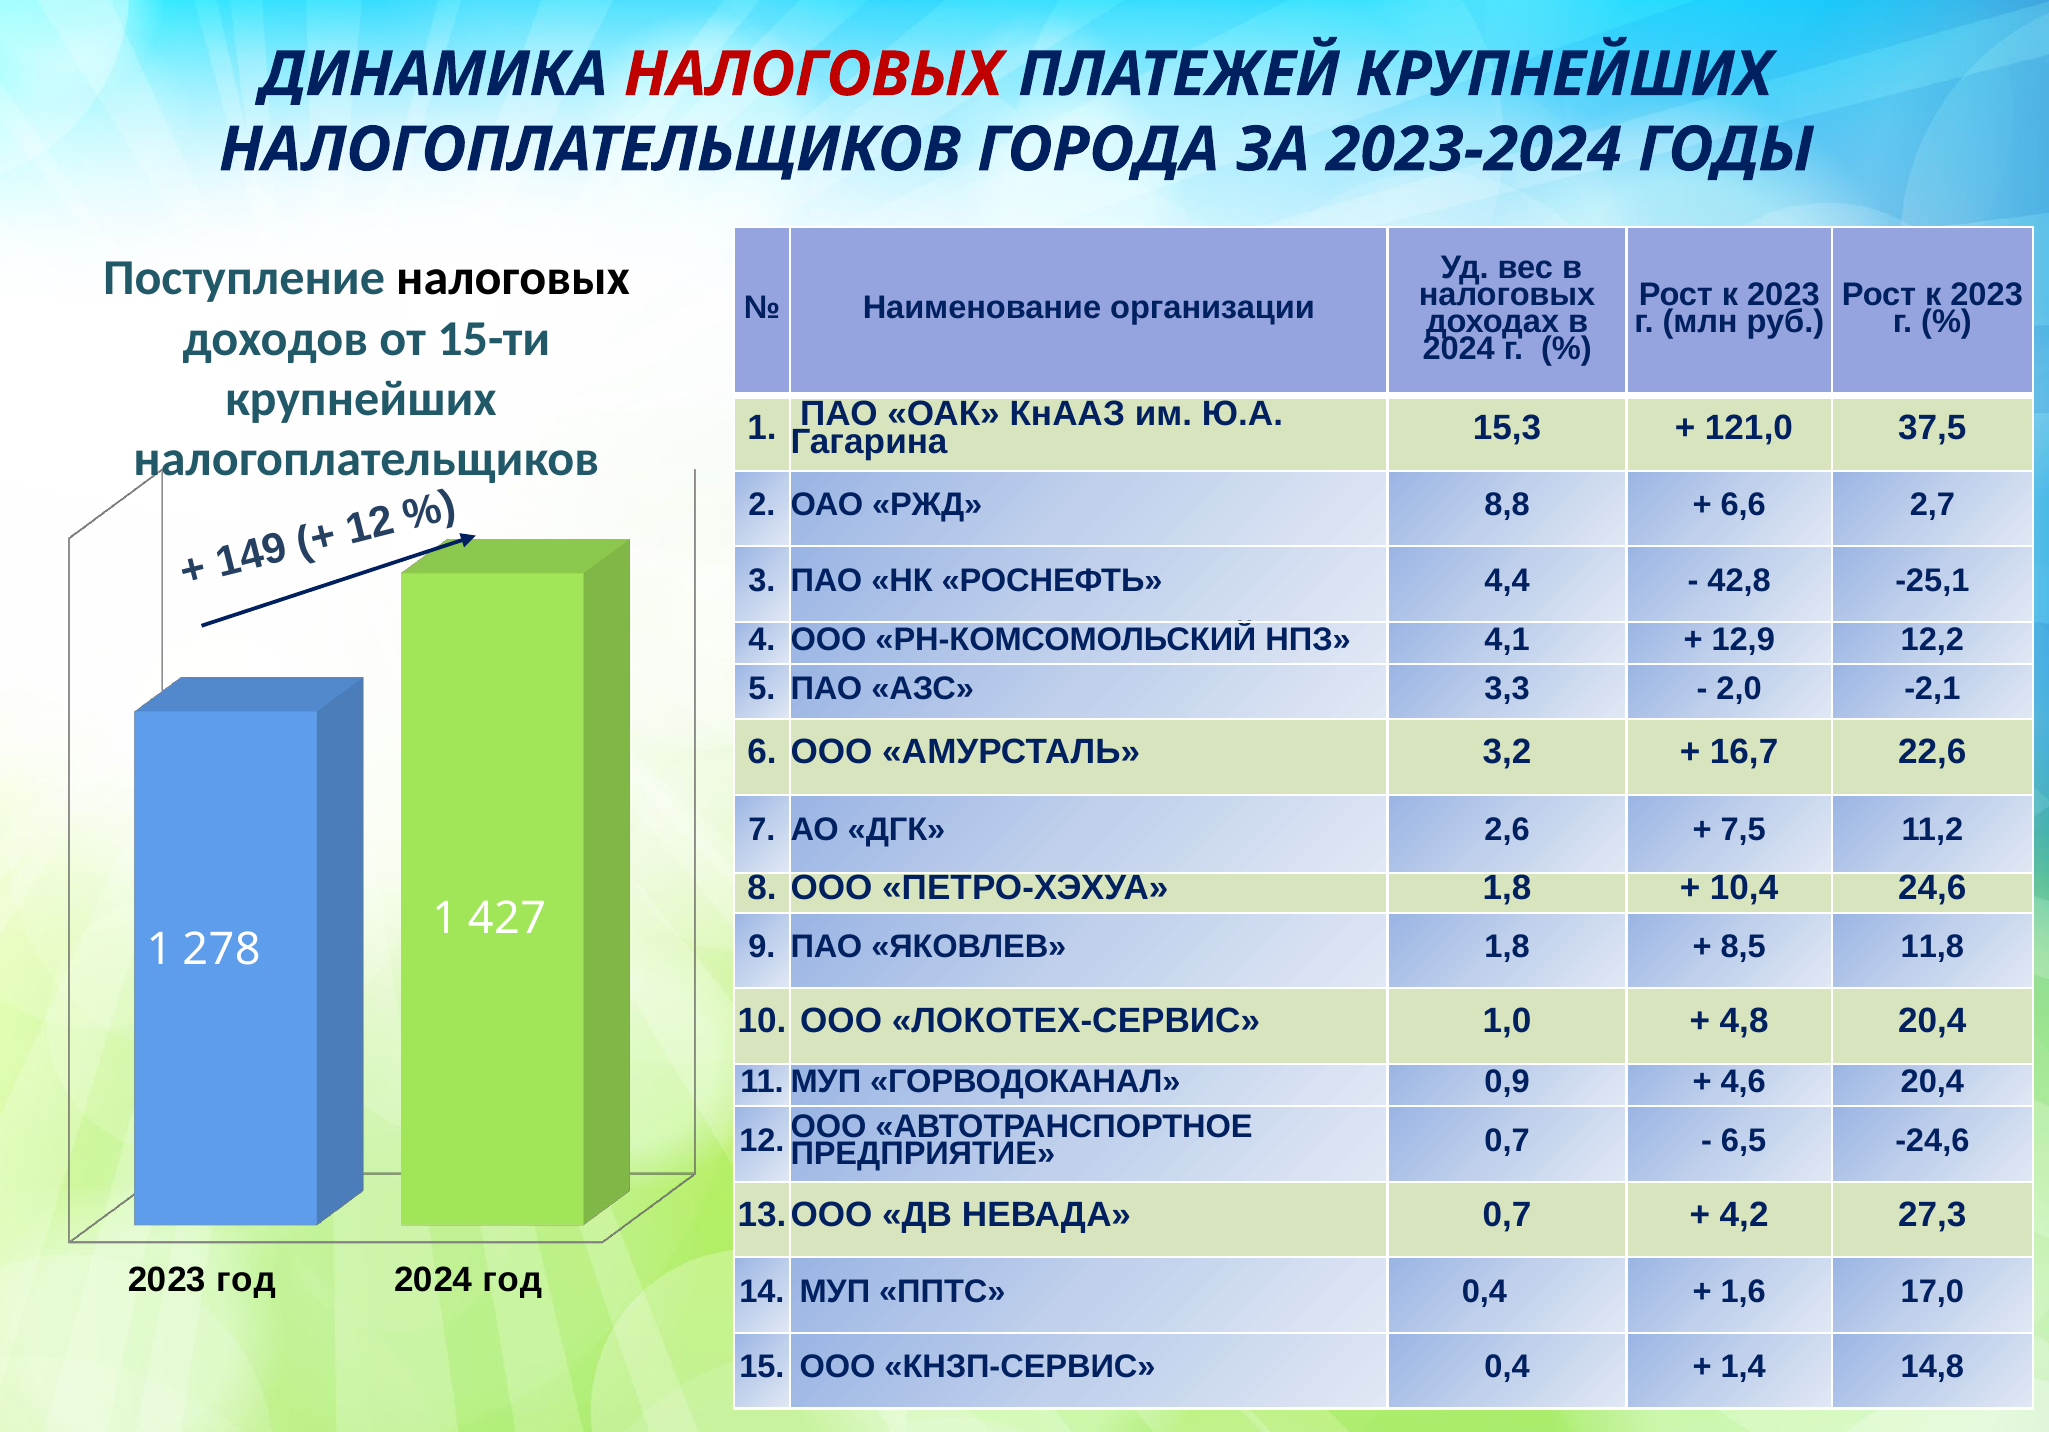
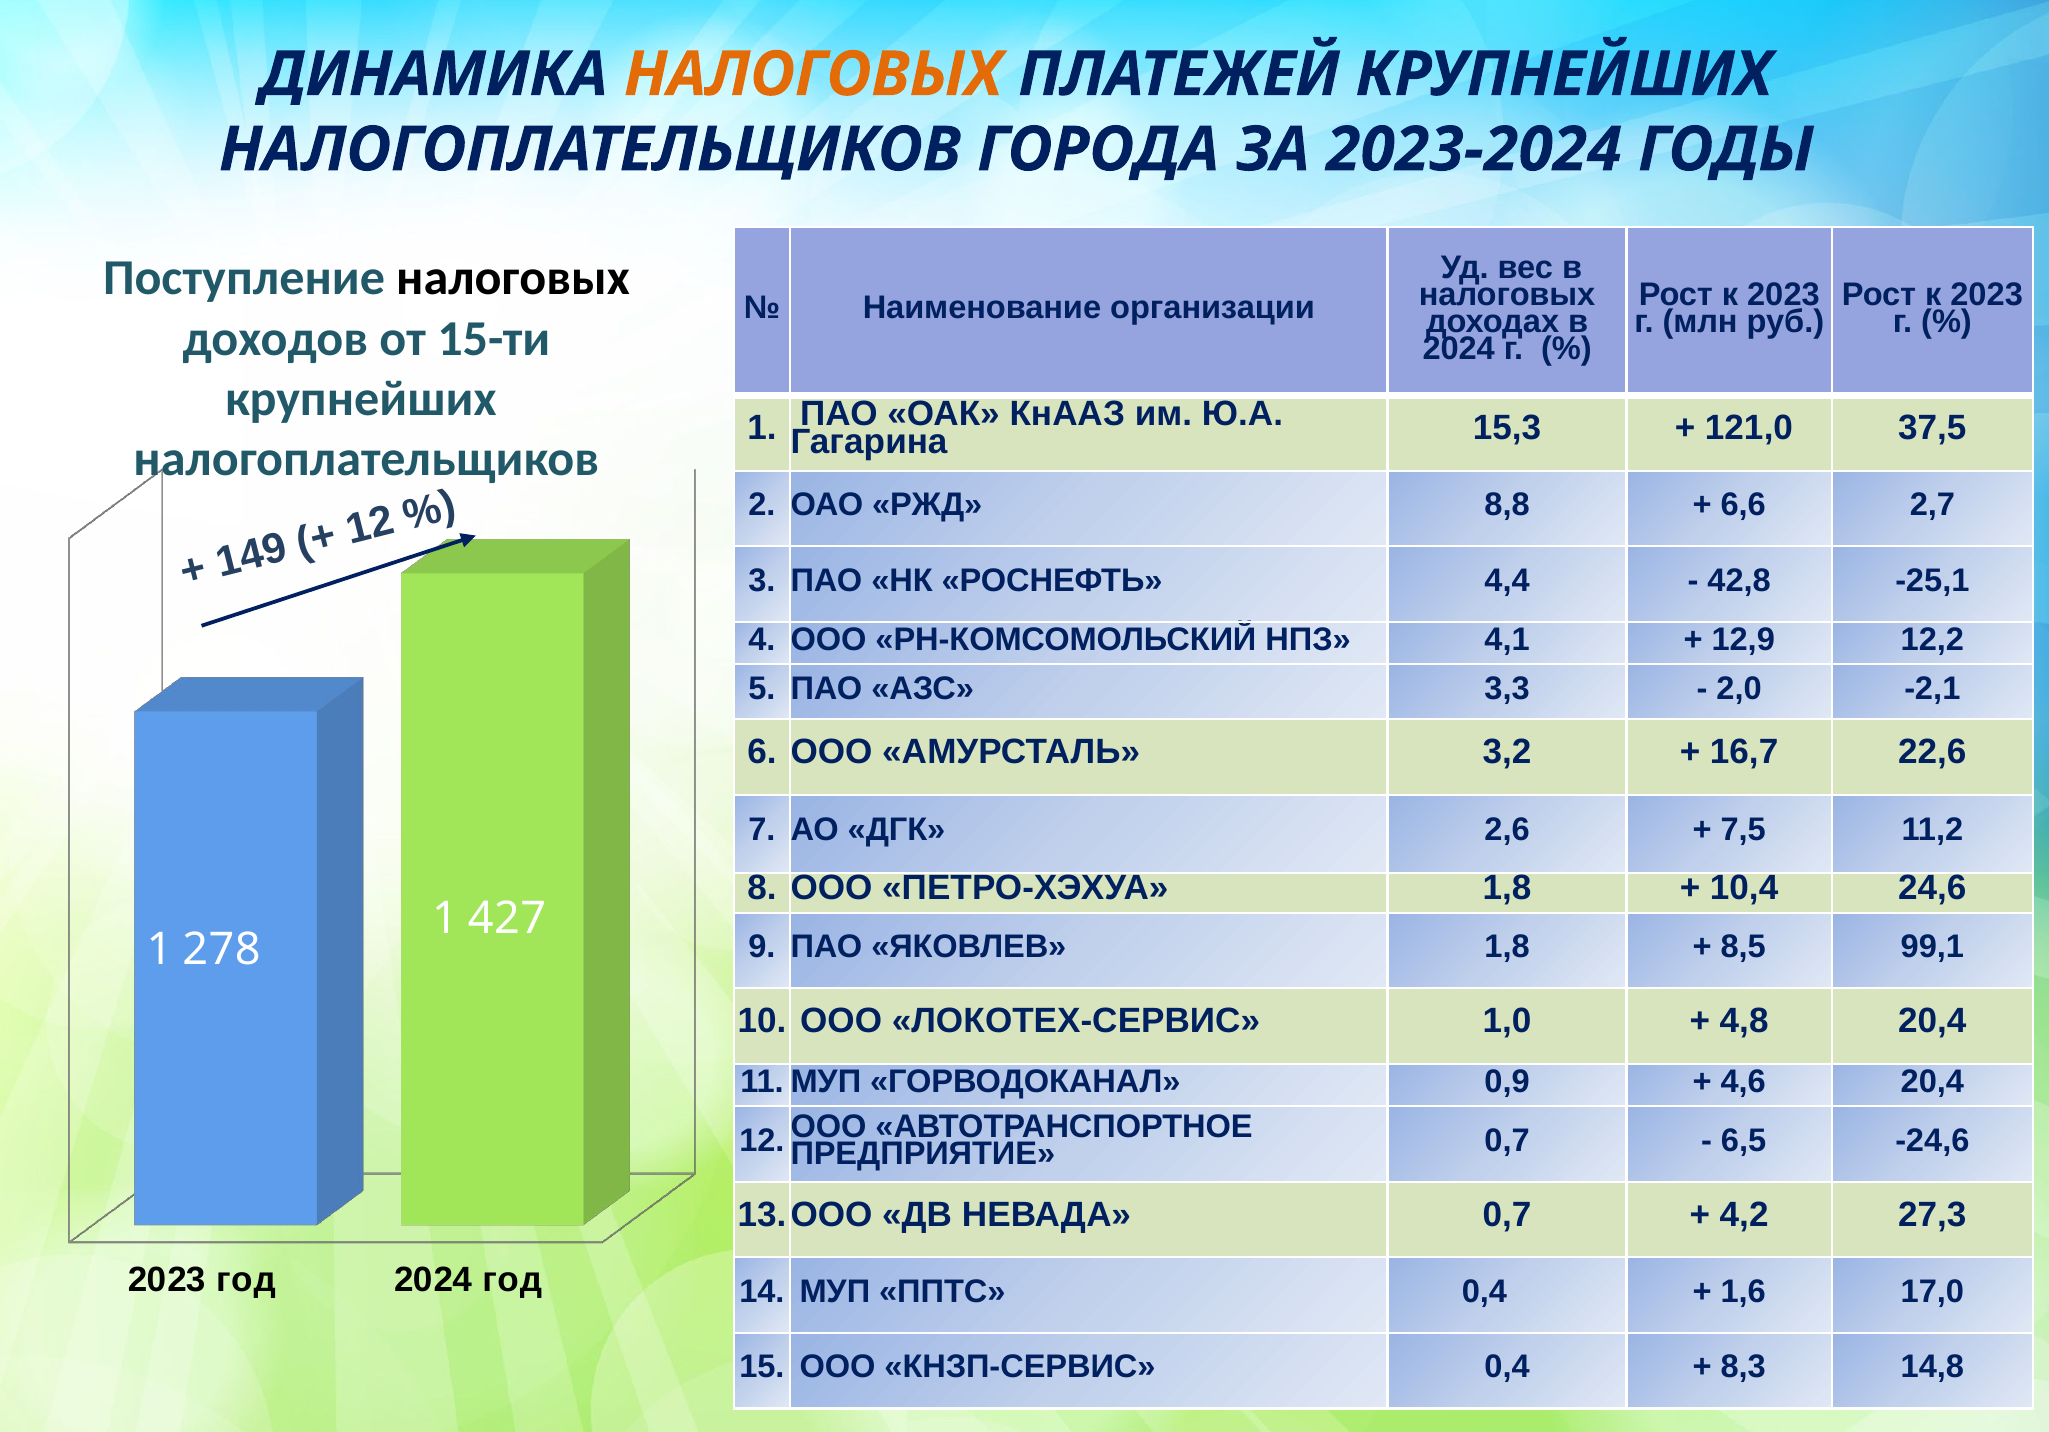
НАЛОГОВЫХ colour: red -> orange (813, 75)
11,8: 11,8 -> 99,1 (1932, 947)
1,4: 1,4 -> 8,3 (1743, 1367)
